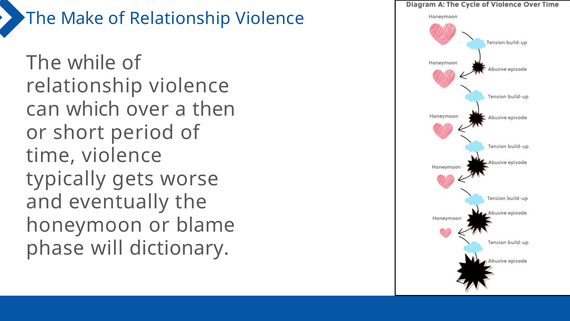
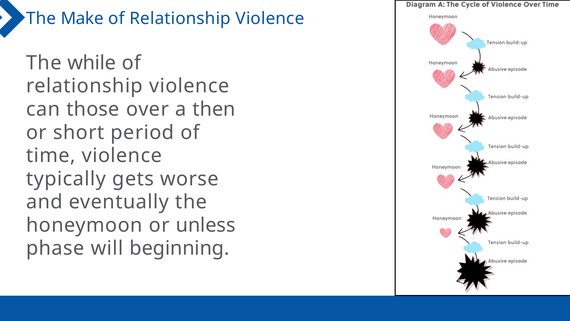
which: which -> those (93, 109)
blame: blame -> unless (206, 225)
dictionary: dictionary -> beginning (179, 248)
